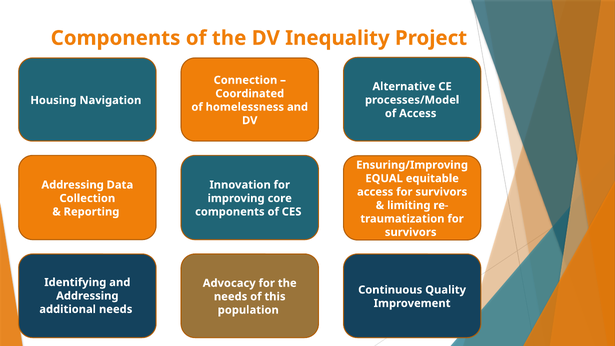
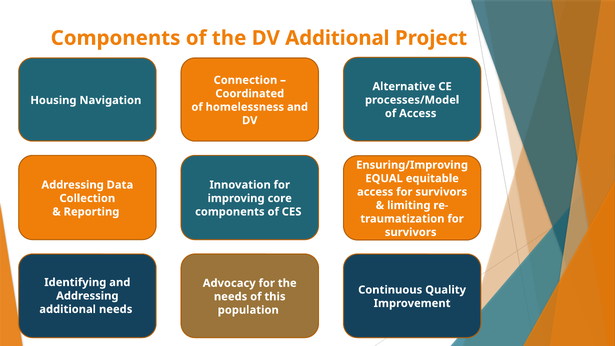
DV Inequality: Inequality -> Additional (337, 38)
